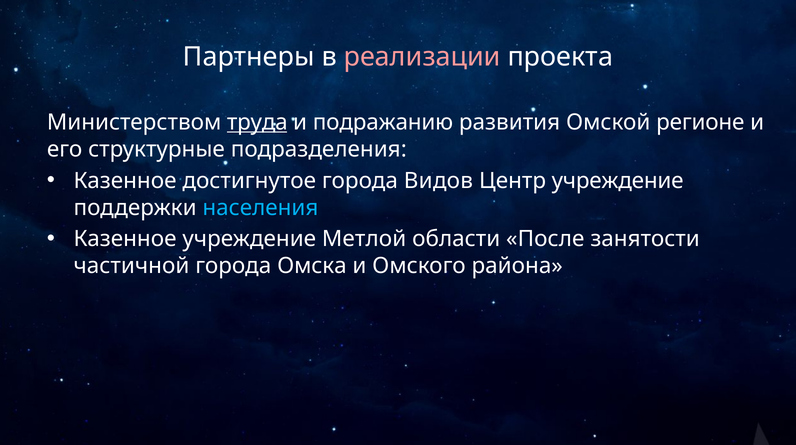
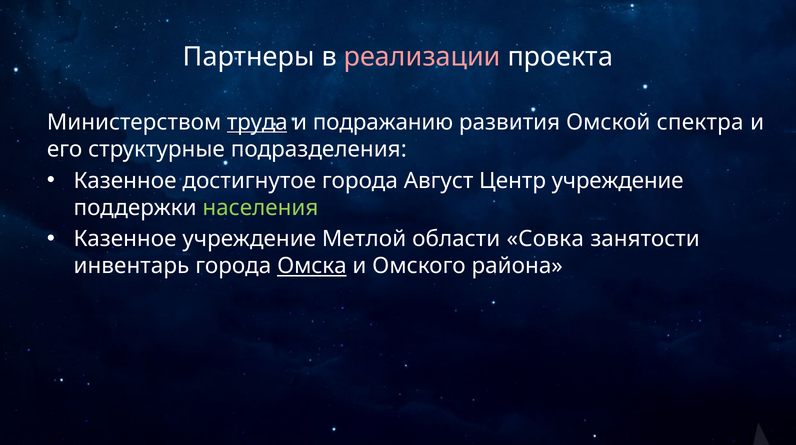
регионе: регионе -> спектра (700, 123)
Видов: Видов -> Август (439, 181)
населения colour: light blue -> light green (260, 208)
После: После -> Совка (545, 239)
частичной: частичной -> инвентарь (131, 266)
Омска underline: none -> present (312, 266)
